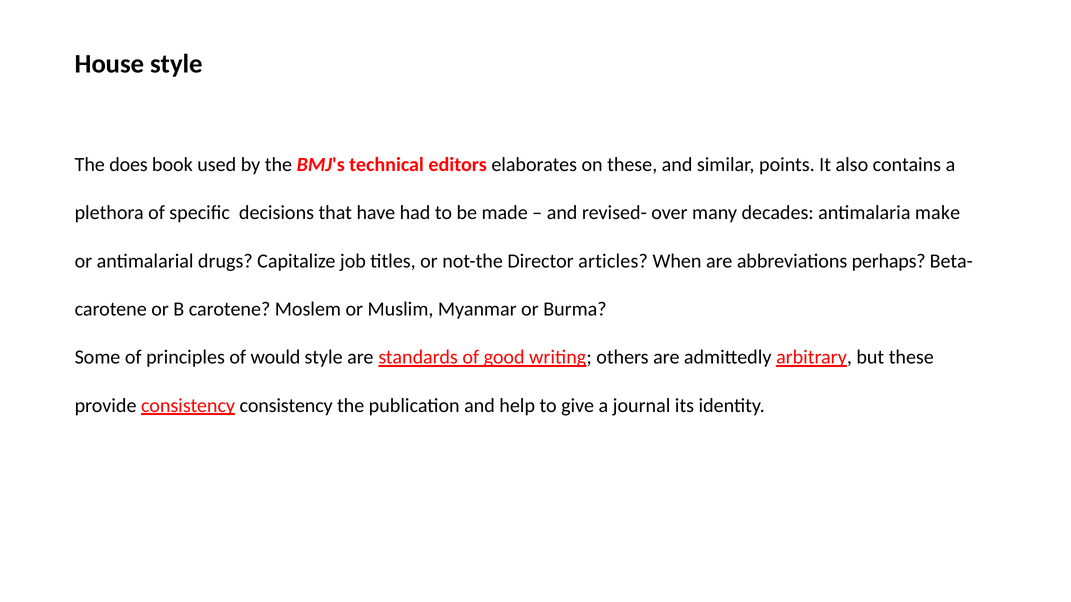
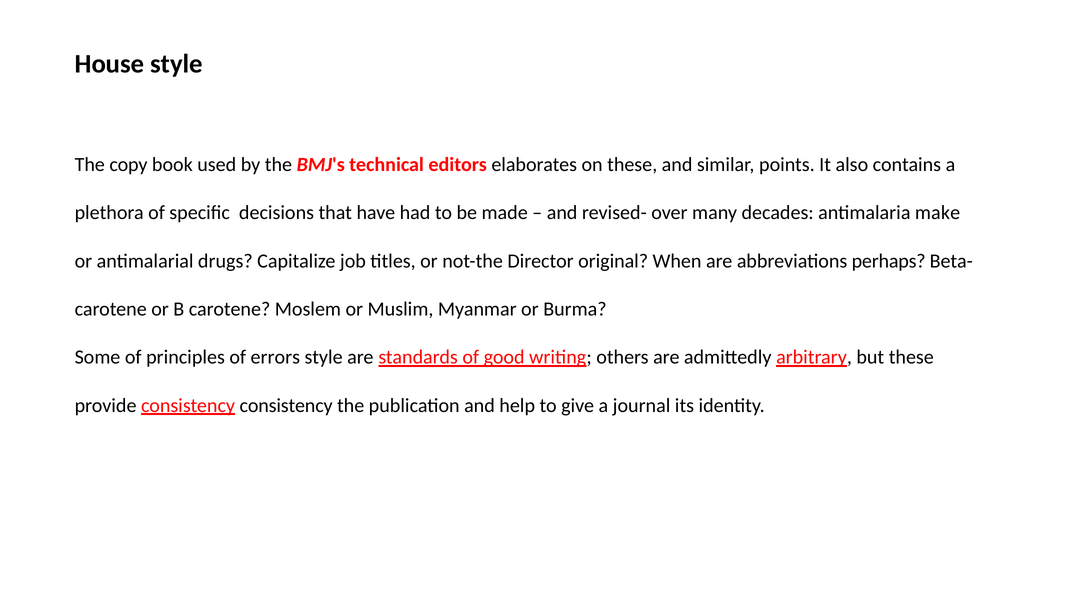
does: does -> copy (128, 165)
articles: articles -> original (613, 261)
would: would -> errors (275, 358)
